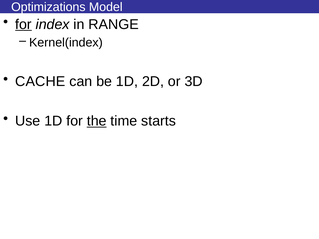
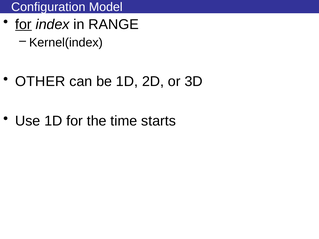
Optimizations: Optimizations -> Configuration (48, 7)
CACHE: CACHE -> OTHER (40, 81)
the underline: present -> none (97, 121)
